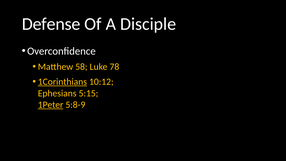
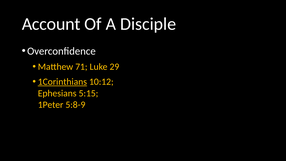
Defense: Defense -> Account (51, 24)
58: 58 -> 71 (81, 67)
78: 78 -> 29 (114, 67)
1Peter underline: present -> none (51, 105)
